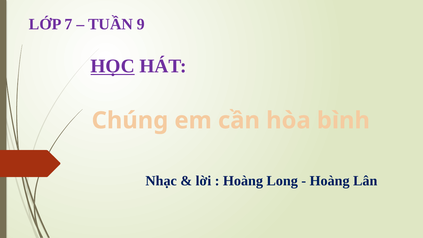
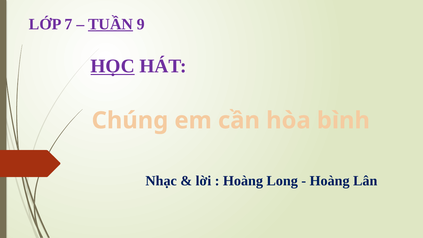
TUẦN underline: none -> present (111, 24)
